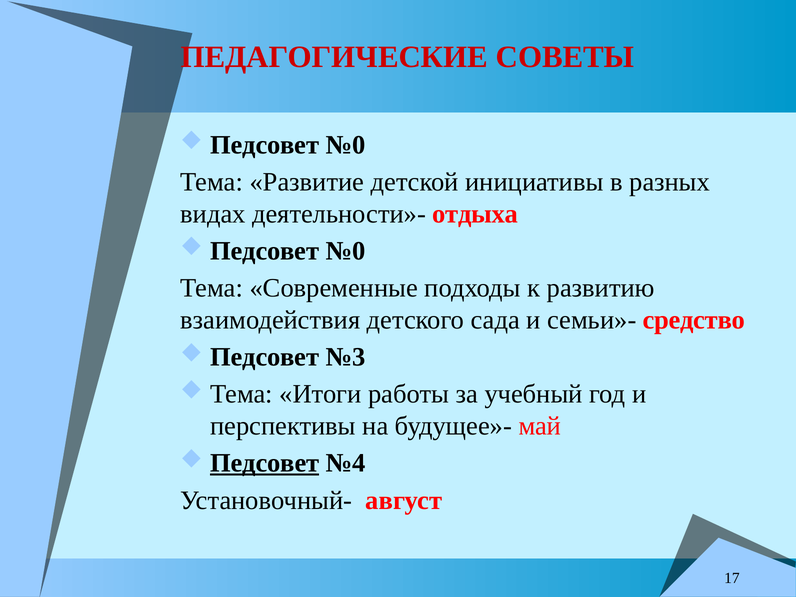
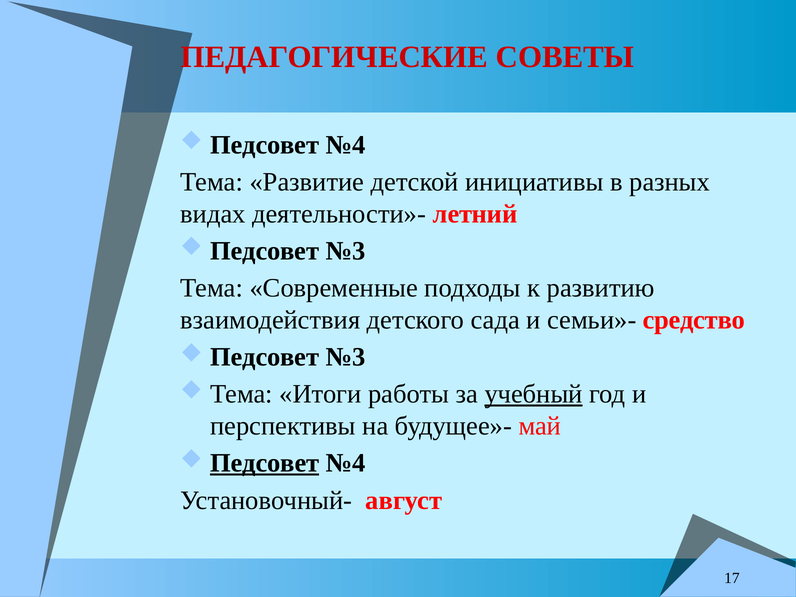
№0: №0 -> №4 (346, 145)
отдыха: отдыха -> летний (475, 214)
№0: №0 -> №3 (346, 251)
учебный underline: none -> present (534, 394)
